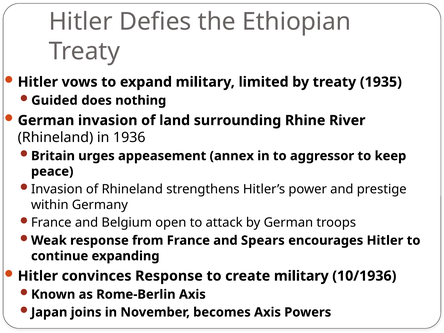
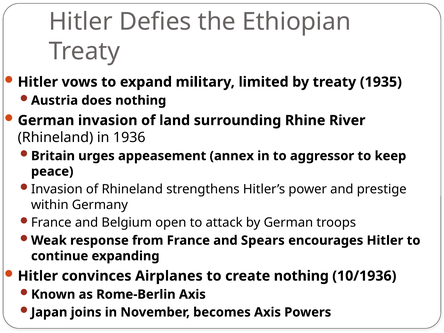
Guided: Guided -> Austria (55, 100)
convinces Response: Response -> Airplanes (169, 276)
create military: military -> nothing (301, 276)
